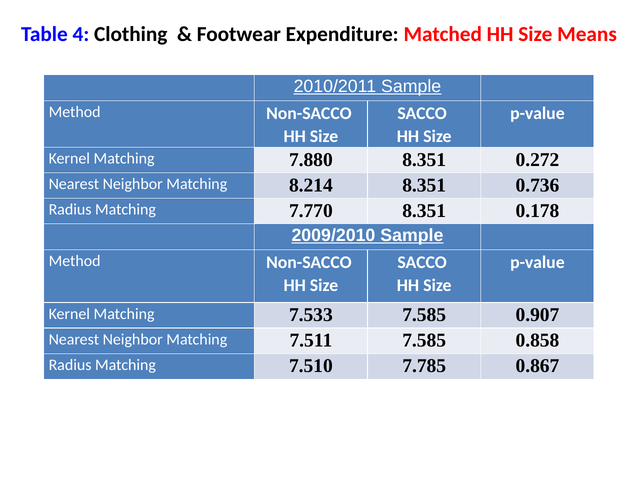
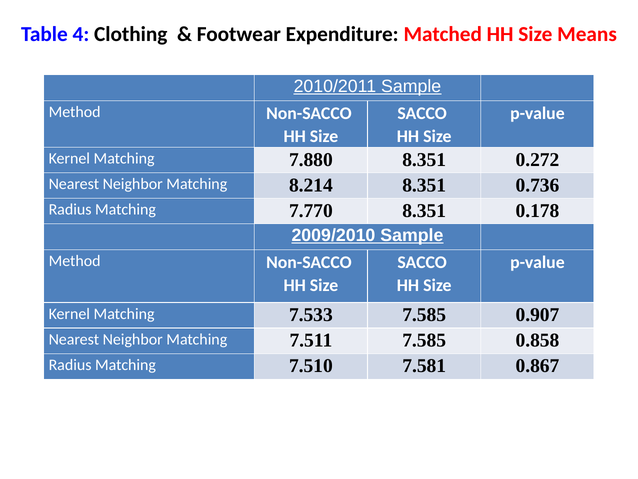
7.785: 7.785 -> 7.581 (424, 366)
